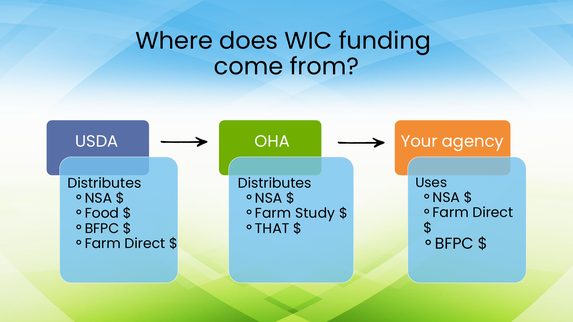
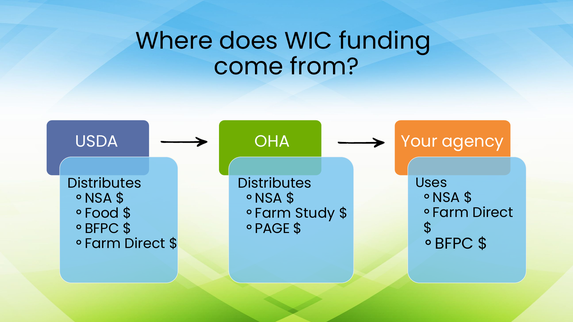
THAT: THAT -> PAGE (272, 229)
